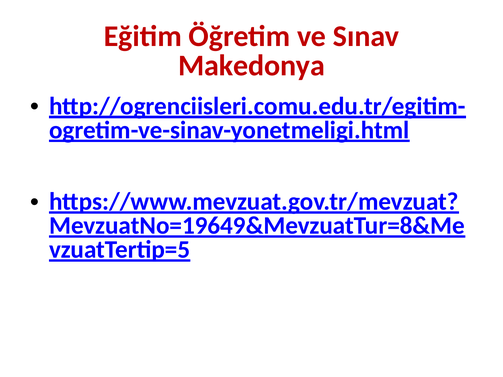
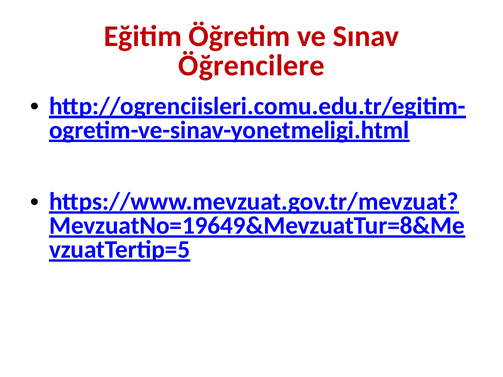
Makedonya: Makedonya -> Öğrencilere (251, 66)
